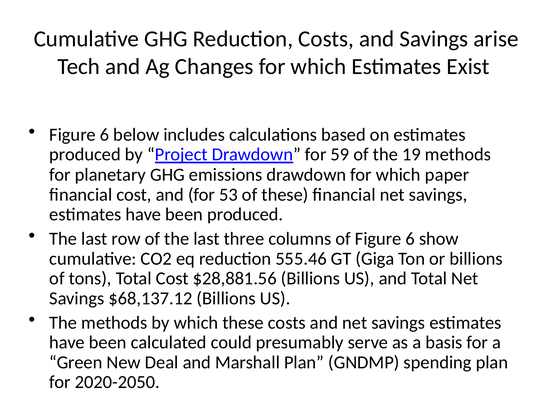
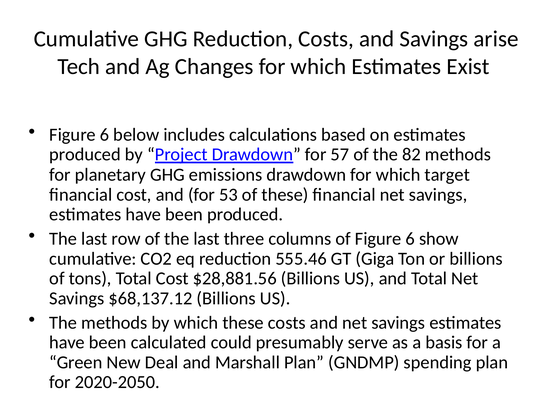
59: 59 -> 57 (340, 155)
19: 19 -> 82 (411, 155)
paper: paper -> target (447, 175)
